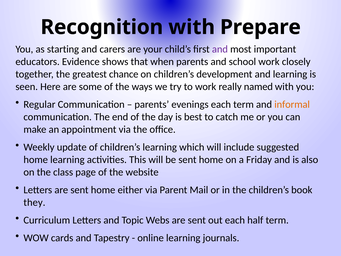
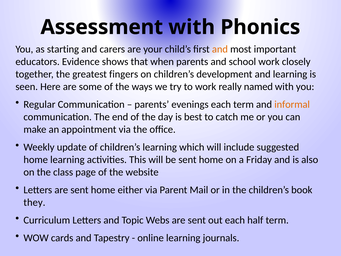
Recognition: Recognition -> Assessment (102, 27)
Prepare: Prepare -> Phonics (260, 27)
and colour: purple -> orange (220, 49)
chance: chance -> fingers (124, 74)
